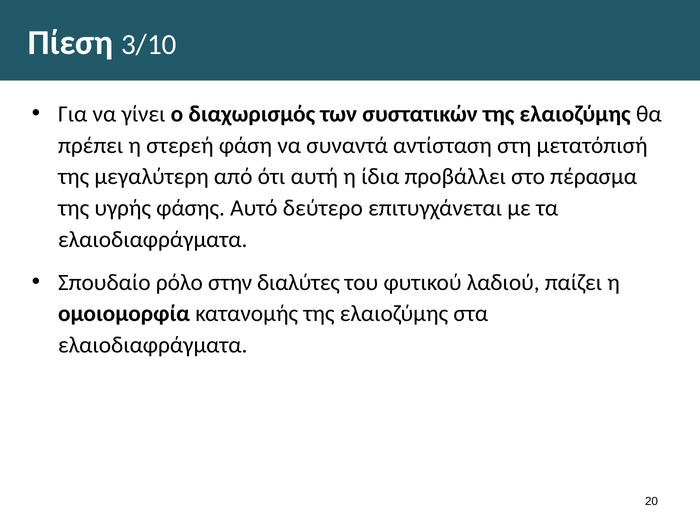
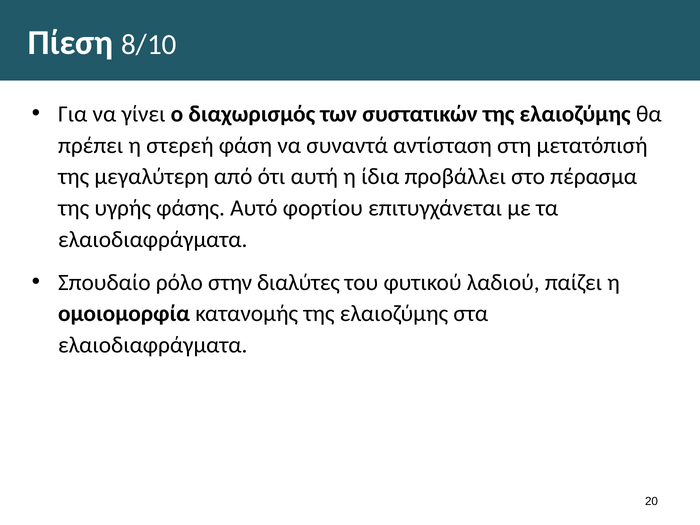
3/10: 3/10 -> 8/10 (149, 45)
δεύτερο: δεύτερο -> φορτίου (323, 208)
